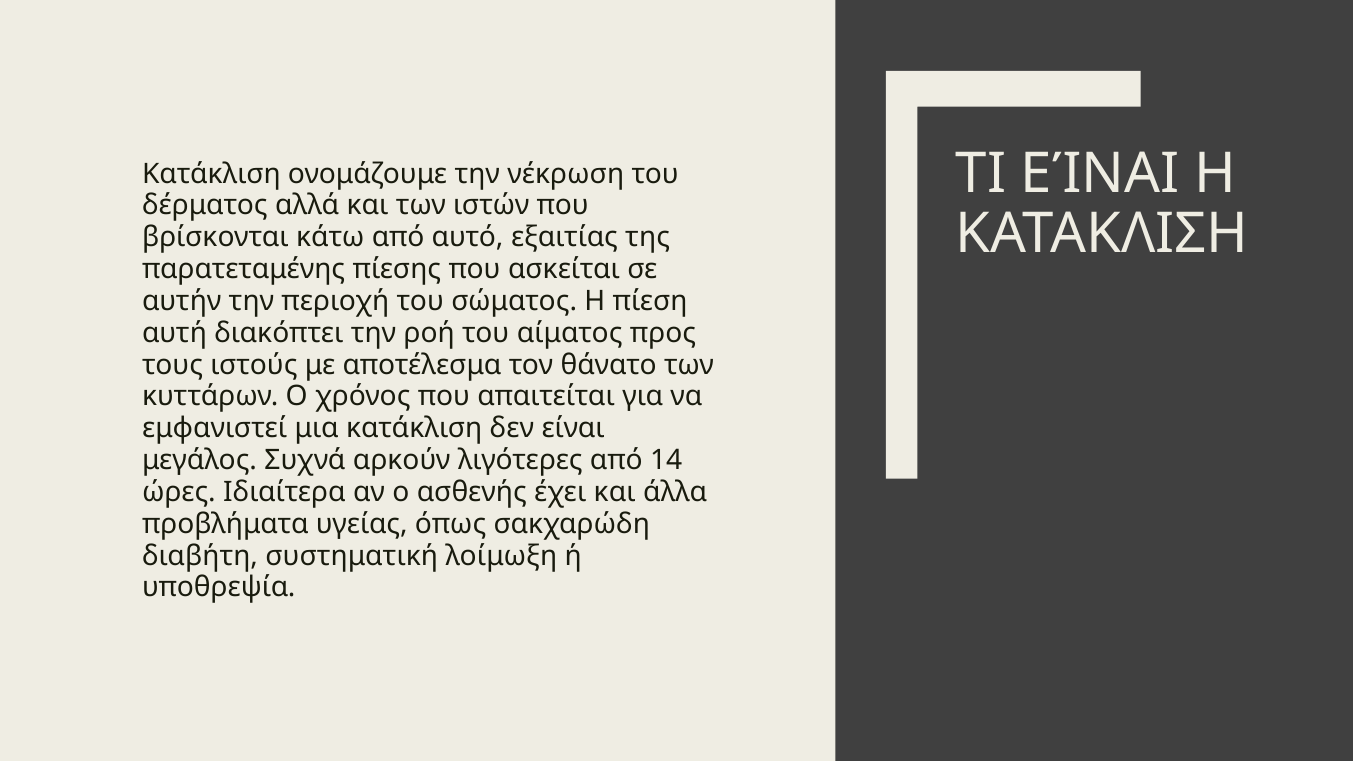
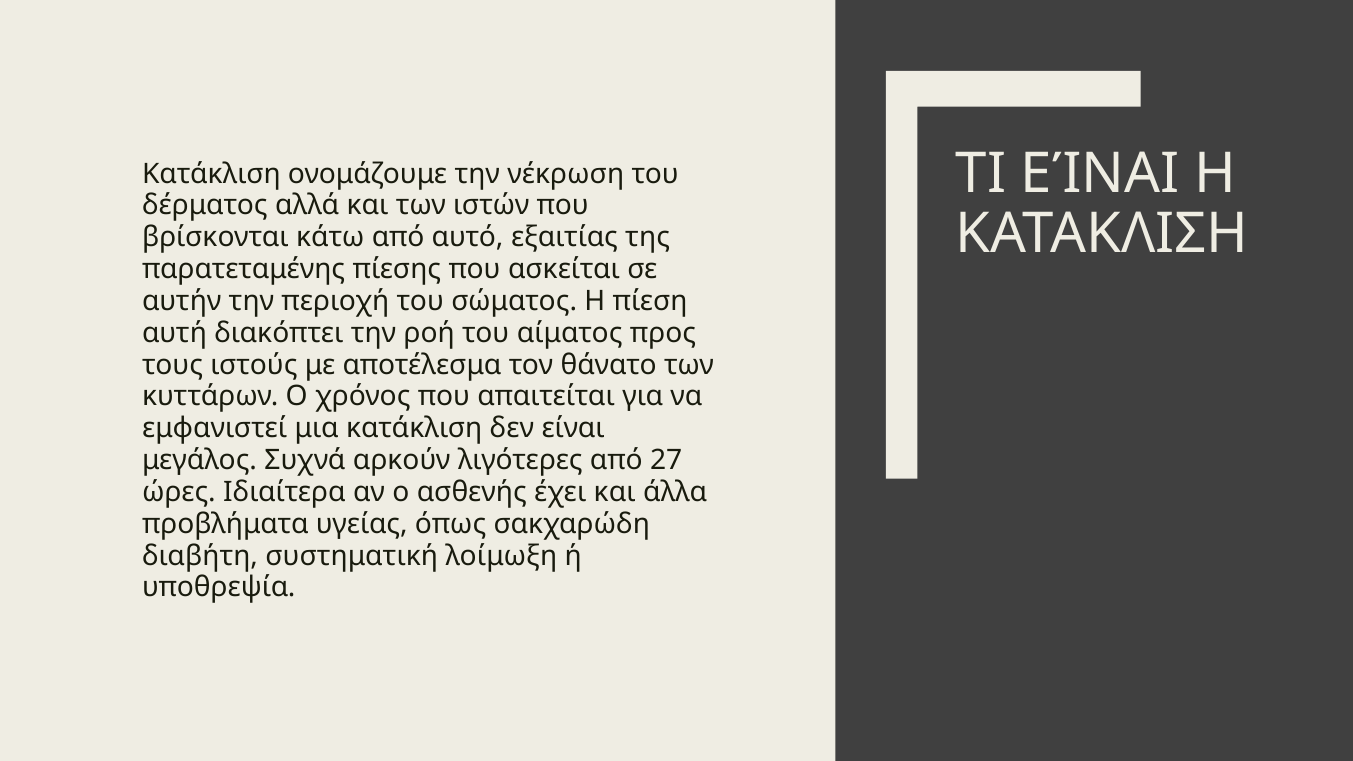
14: 14 -> 27 (666, 460)
